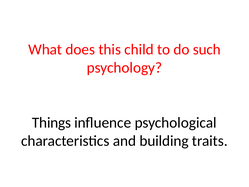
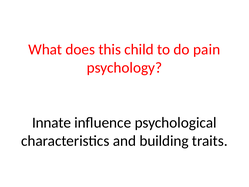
such: such -> pain (207, 49)
Things: Things -> Innate (52, 122)
